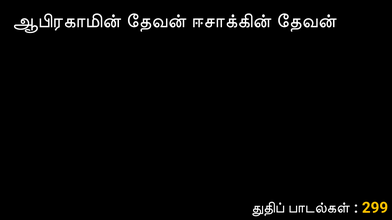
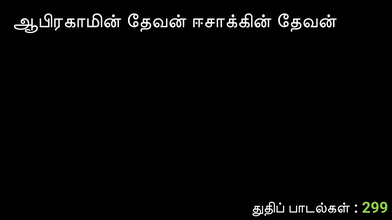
299 colour: yellow -> light green (375, 208)
